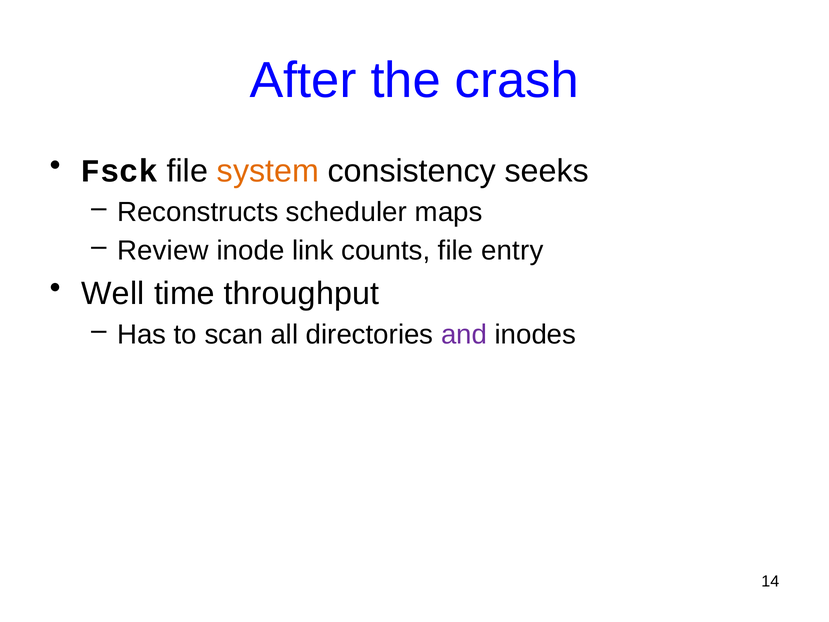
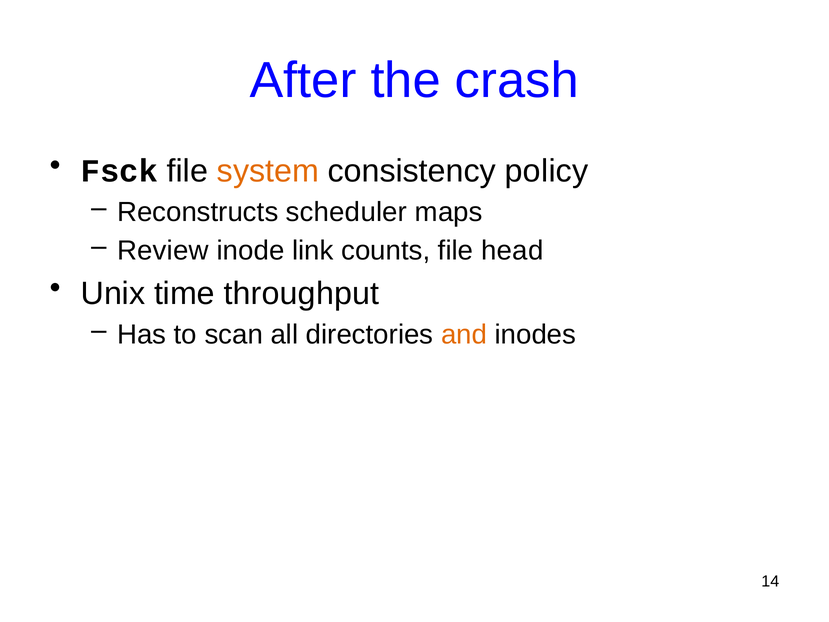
seeks: seeks -> policy (547, 171)
entry: entry -> head (512, 251)
Well: Well -> Unix (113, 293)
and colour: purple -> orange (464, 334)
